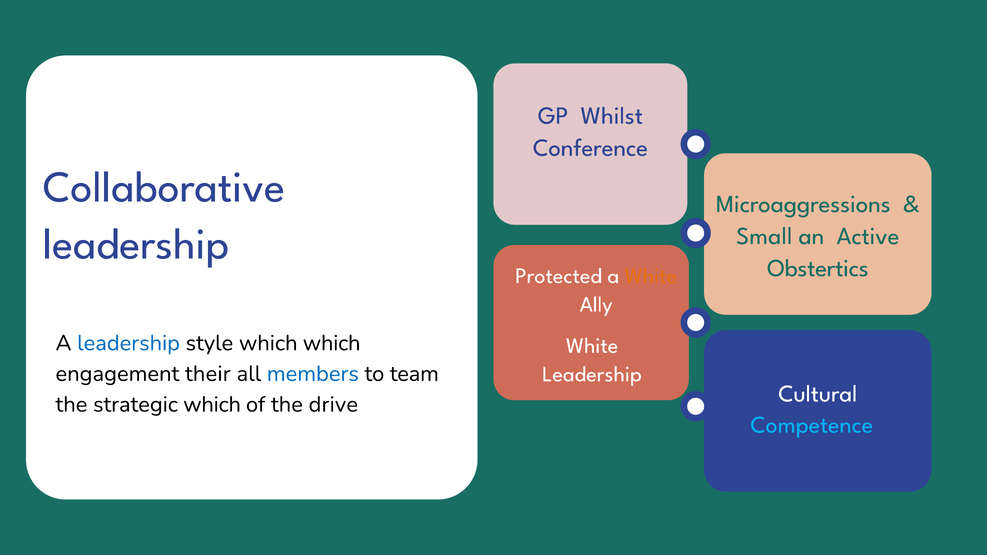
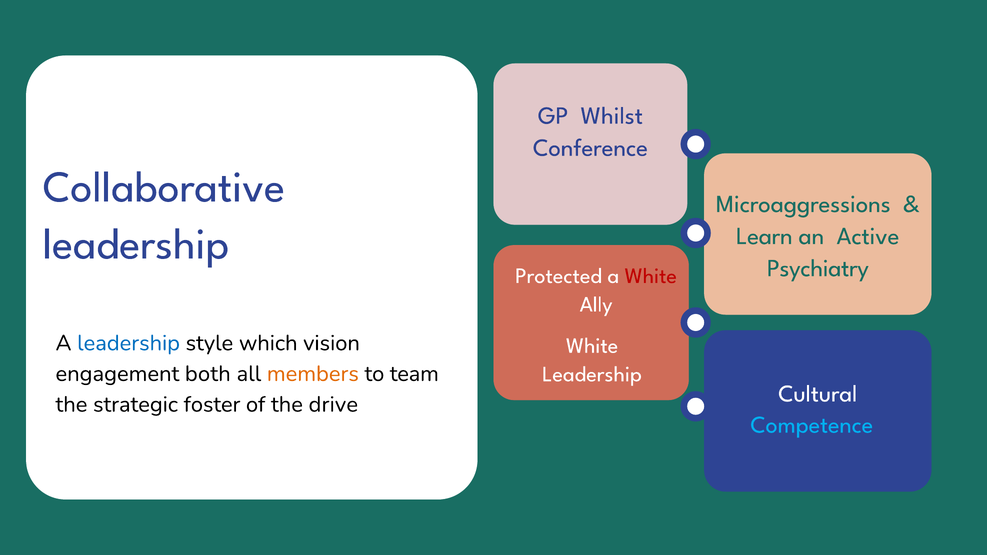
Small: Small -> Learn (764, 236)
Obstertics: Obstertics -> Psychiatry (818, 268)
White colour: orange -> red (651, 276)
which which: which -> vision (332, 343)
their: their -> both (208, 374)
members colour: blue -> orange (313, 374)
strategic which: which -> foster (212, 405)
